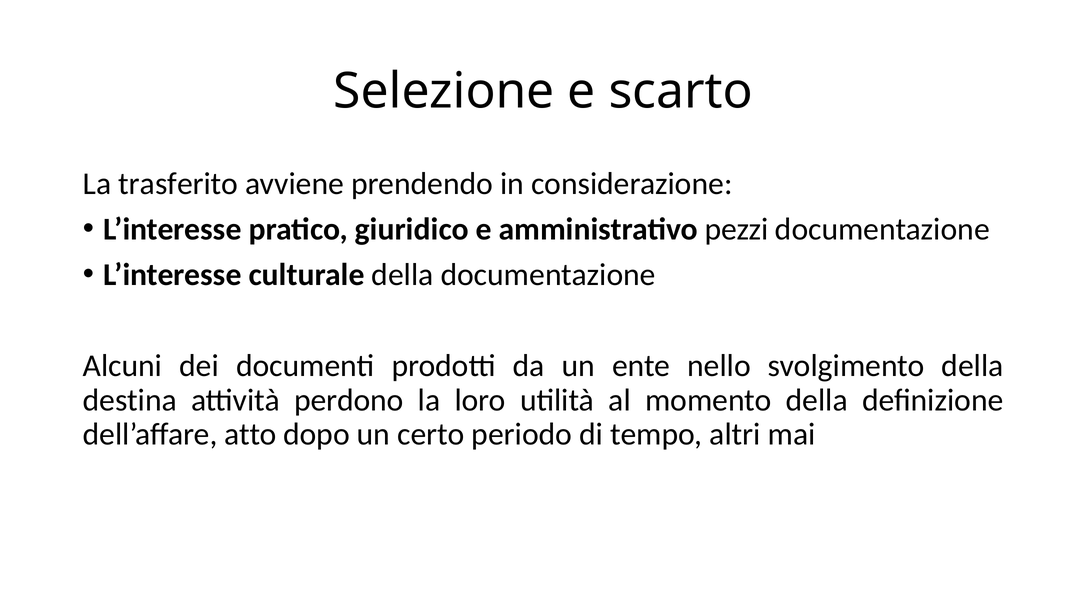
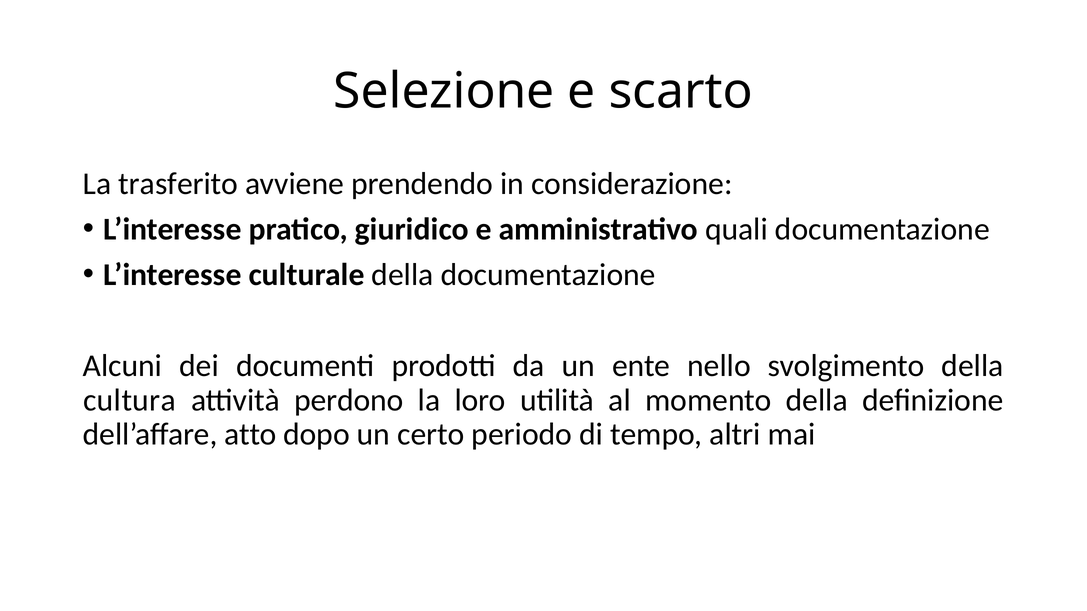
pezzi: pezzi -> quali (737, 229)
destina: destina -> cultura (130, 400)
